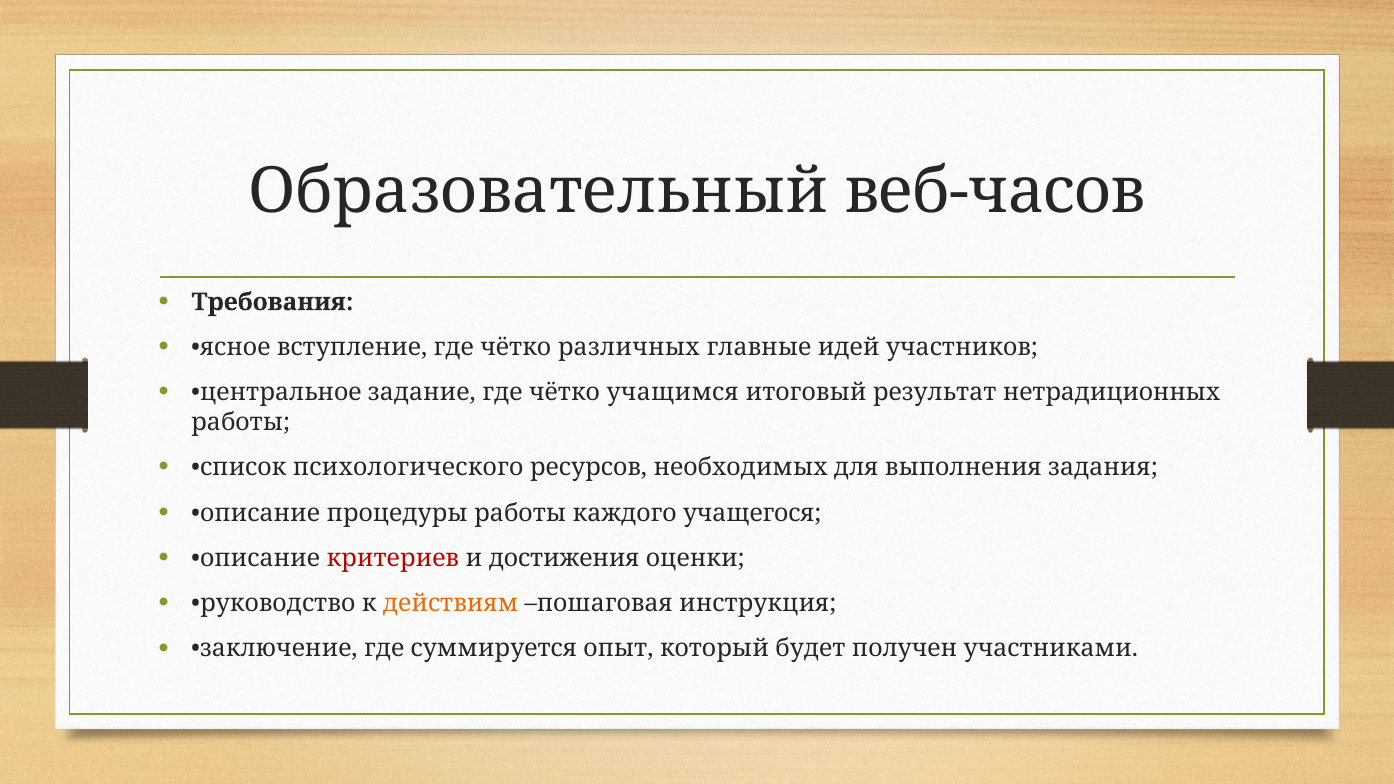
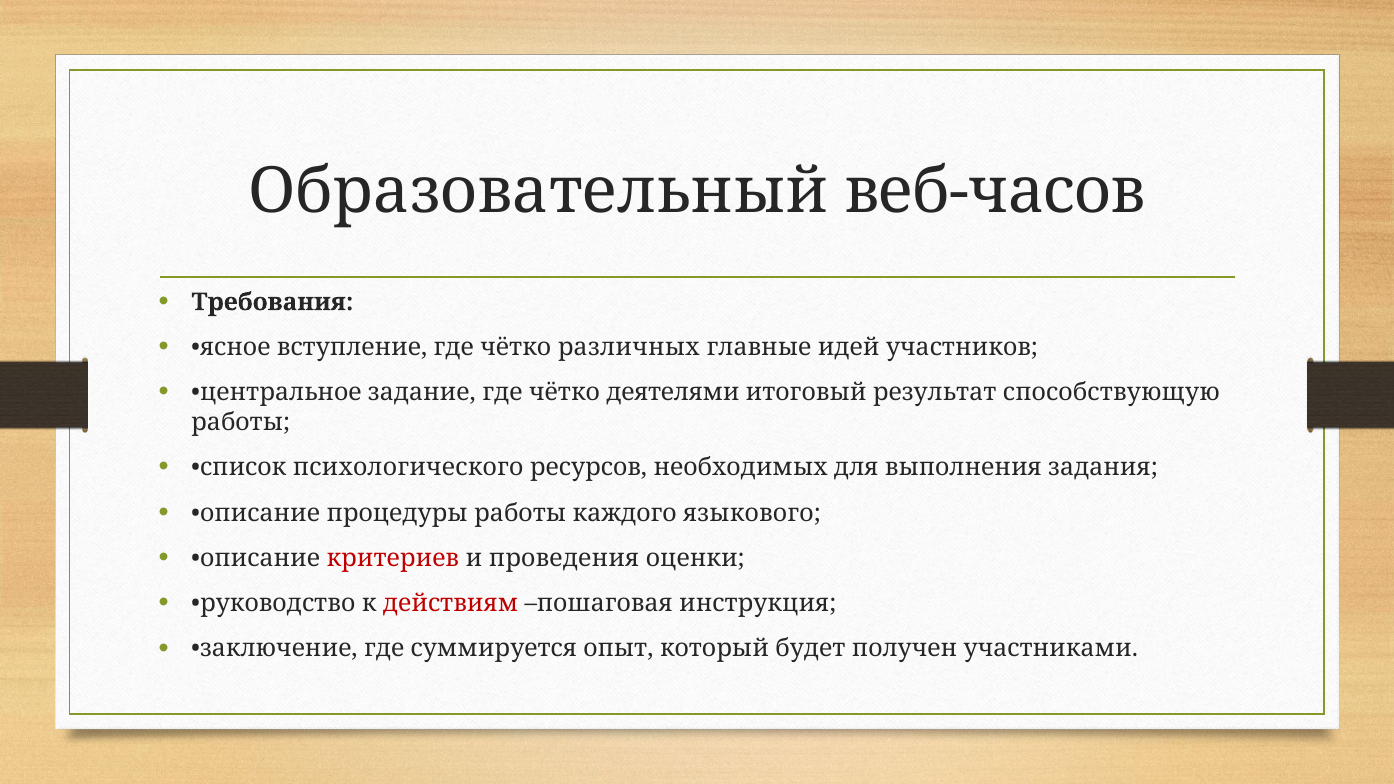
учащимся: учащимся -> деятелями (673, 393)
нетрадиционных: нетрадиционных -> способствующую (1111, 393)
учащегося: учащегося -> языкового (752, 513)
достижения: достижения -> проведения (564, 558)
действиям colour: orange -> red (450, 604)
